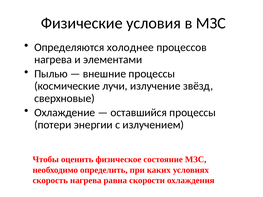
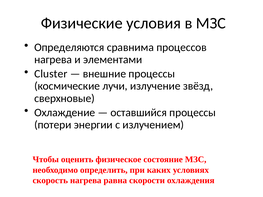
холоднее: холоднее -> сравнима (130, 47)
Пылью: Пылью -> Cluster (51, 74)
